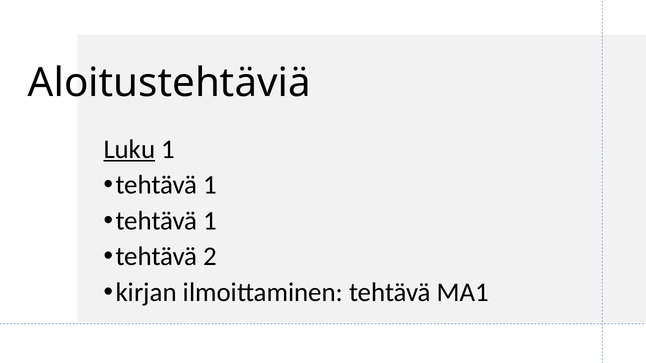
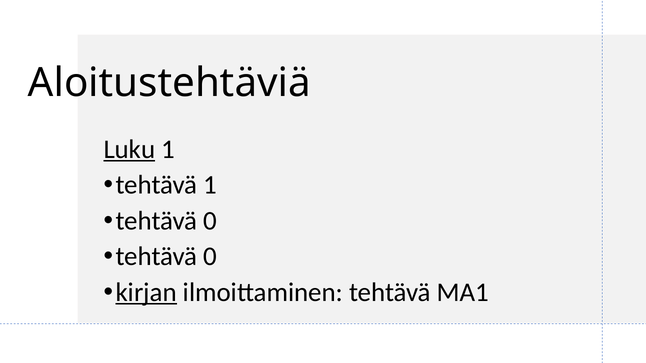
1: 1 -> 0 (210, 221)
2: 2 -> 0 (210, 257)
kirjan underline: none -> present (146, 292)
